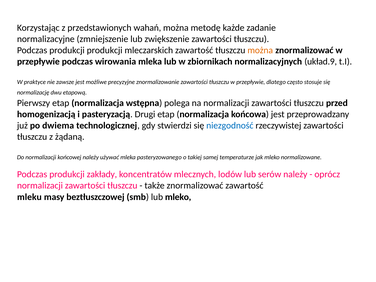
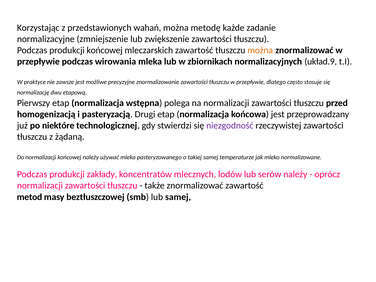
produkcji produkcji: produkcji -> końcowej (105, 50)
dwiema: dwiema -> niektóre (58, 125)
niezgodność colour: blue -> purple (230, 125)
mleku: mleku -> metod (29, 197)
lub mleko: mleko -> samej (178, 197)
